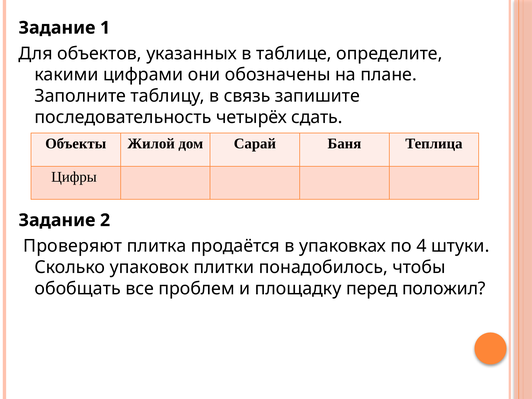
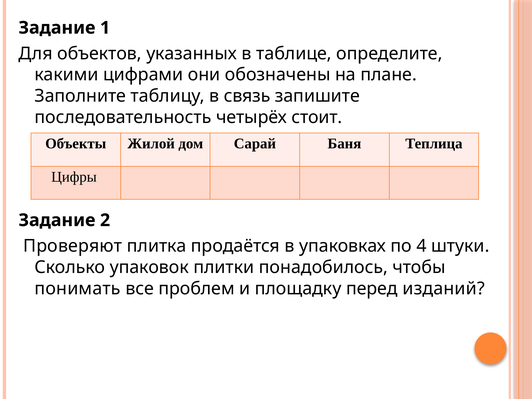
сдать: сдать -> стоит (317, 117)
обобщать: обобщать -> понимать (78, 289)
положил: положил -> изданий (444, 289)
